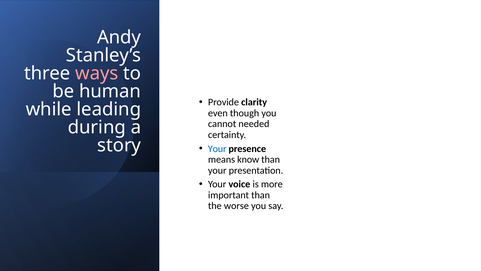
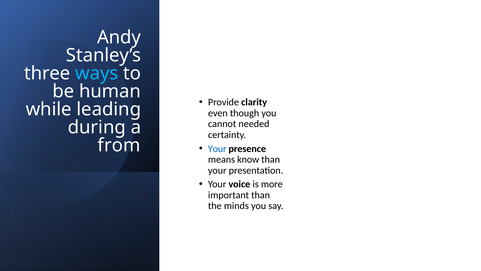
ways colour: pink -> light blue (97, 73)
story: story -> from (119, 145)
worse: worse -> minds (236, 206)
